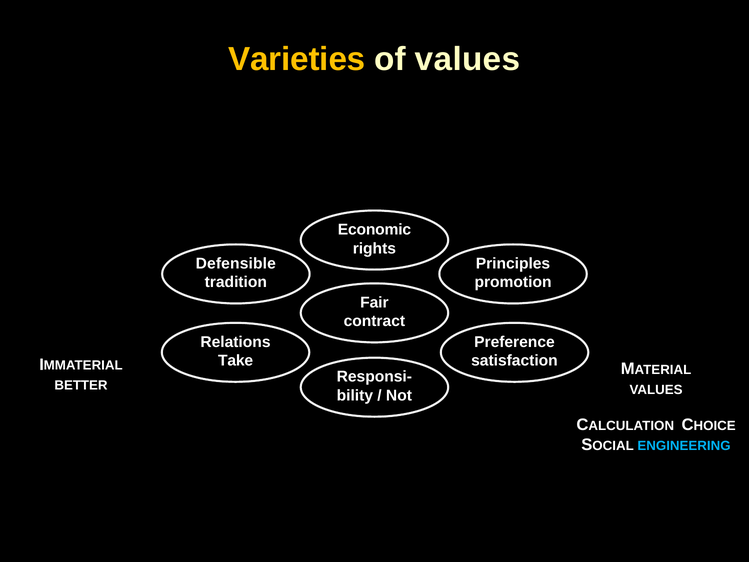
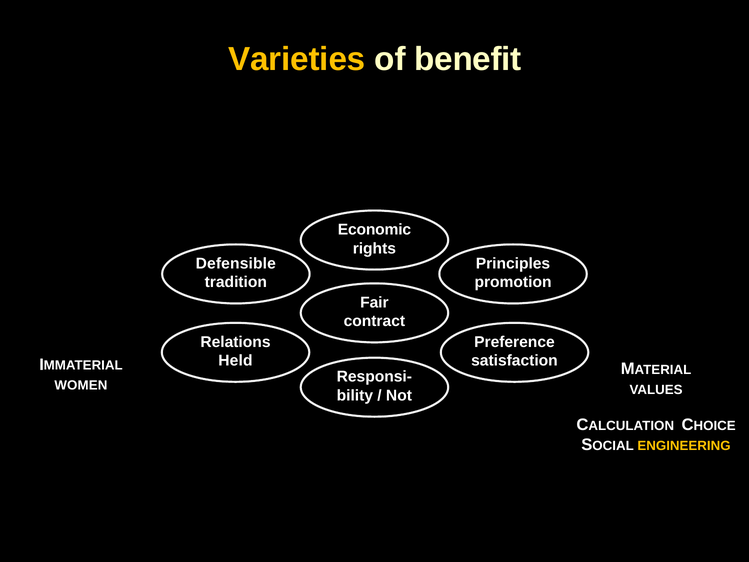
of values: values -> benefit (468, 59)
Take: Take -> Held (235, 360)
BETTER: BETTER -> WOMEN (81, 385)
ENGINEERING colour: light blue -> yellow (684, 446)
